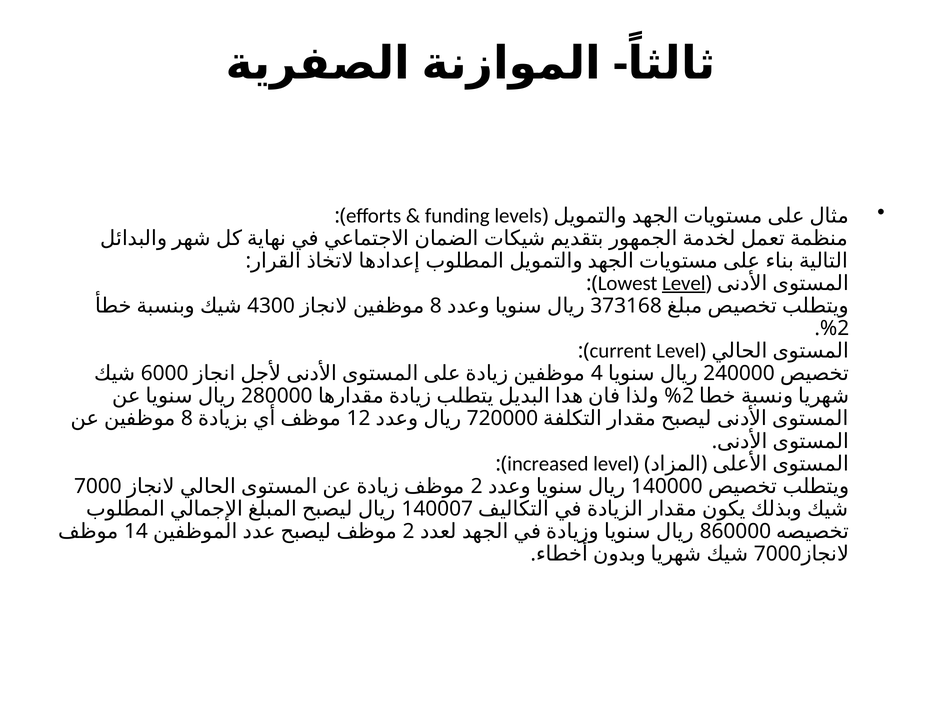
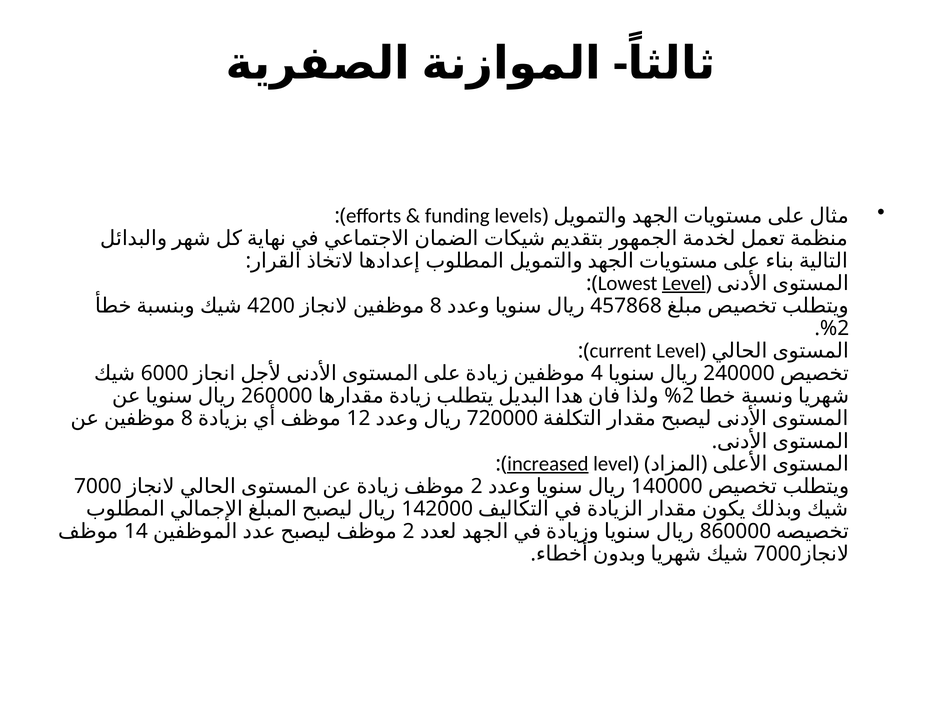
4300: 4300 -> 4200 (271, 306)
373168: 373168 -> 457868 (626, 306)
280000: 280000 -> 260000 (277, 396)
increased underline: none -> present (548, 464)
140007: 140007 -> 142000 (437, 509)
